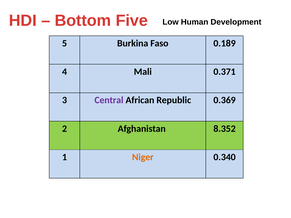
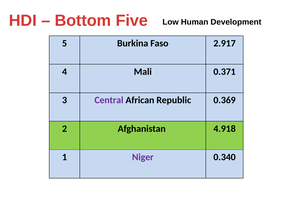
0.189: 0.189 -> 2.917 (225, 43)
8.352: 8.352 -> 4.918 (225, 129)
Niger colour: orange -> purple (143, 157)
